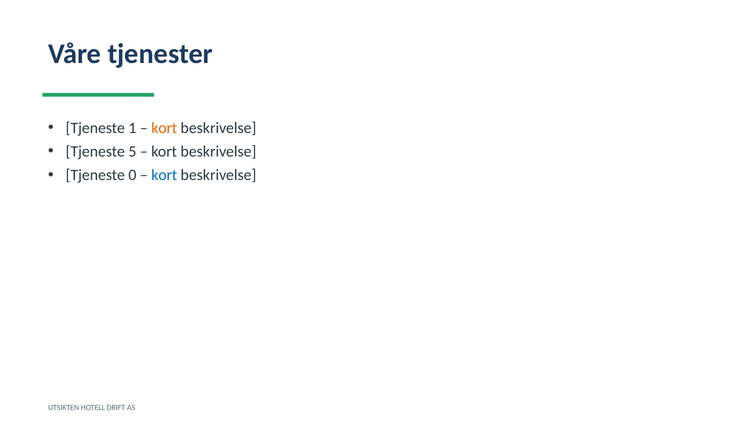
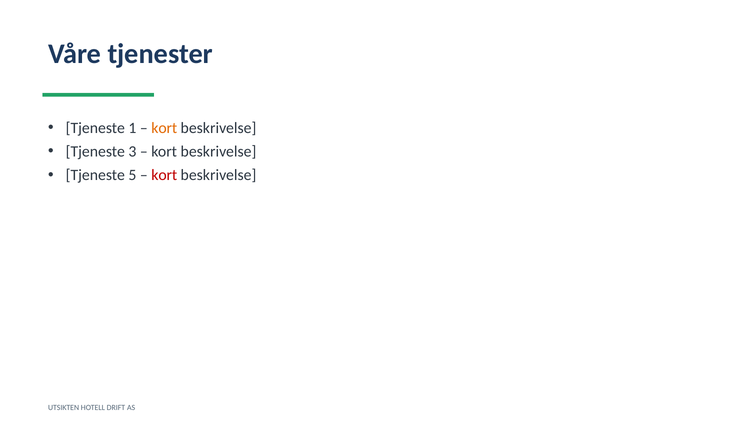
5: 5 -> 3 (132, 151)
0: 0 -> 5 (132, 175)
kort colour: blue -> red (164, 175)
